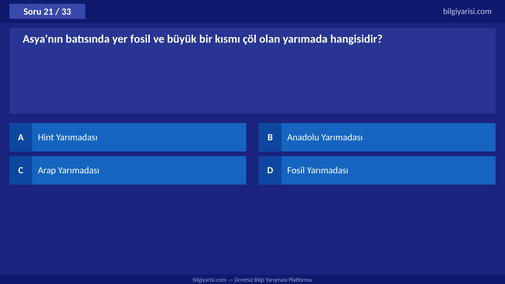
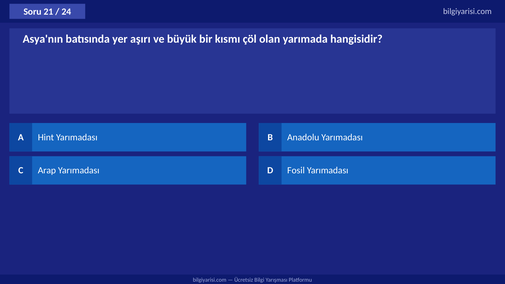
33: 33 -> 24 (66, 12)
yer fosil: fosil -> aşırı (140, 39)
